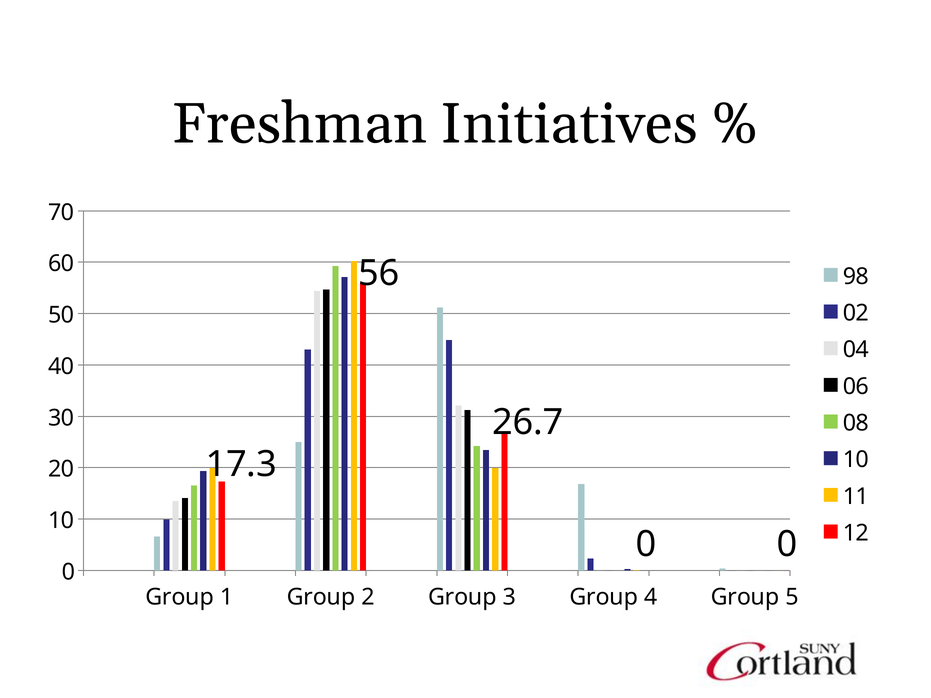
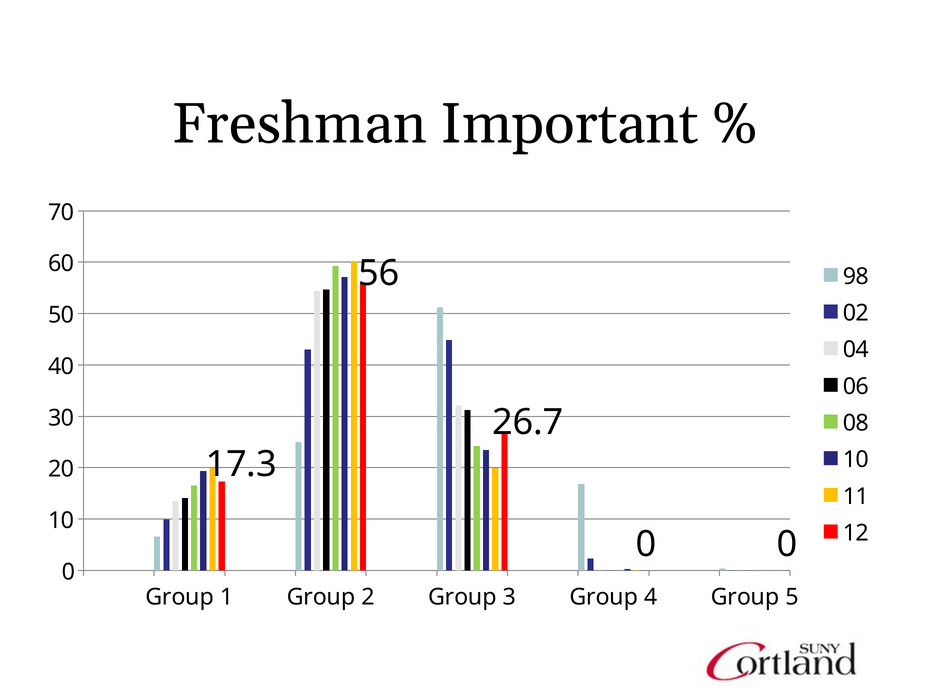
Initiatives: Initiatives -> Important (569, 124)
